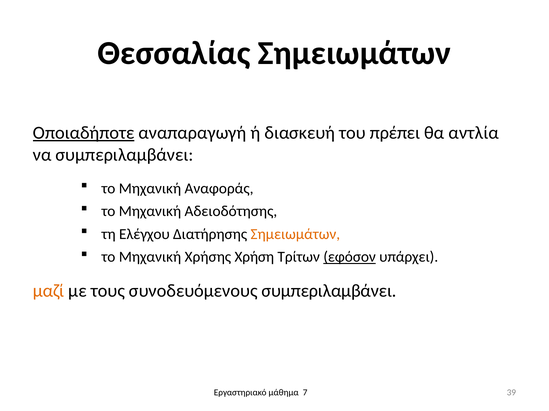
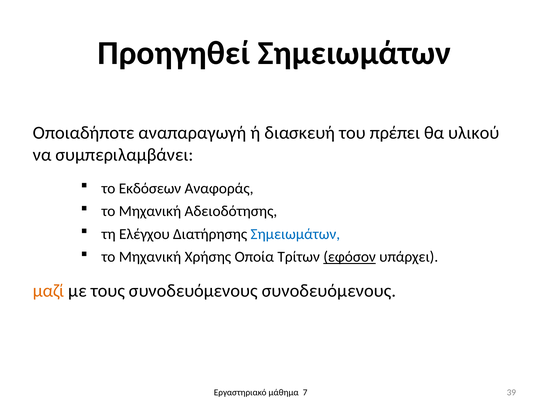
Θεσσαλίας: Θεσσαλίας -> Προηγηθεί (174, 53)
Οποιαδήποτε underline: present -> none (84, 133)
αντλία: αντλία -> υλικού (474, 133)
Μηχανική: Μηχανική -> Εκδόσεων (150, 189)
Σημειωμάτων colour: orange -> blue (295, 234)
Χρήση: Χρήση -> Οποία (254, 257)
συνοδευόμενους συμπεριλαμβάνει: συμπεριλαμβάνει -> συνοδευόμενους (329, 291)
